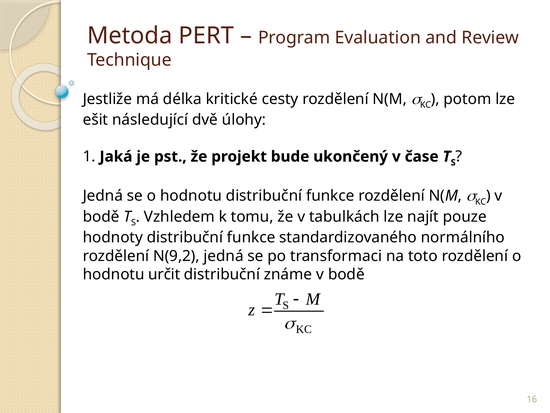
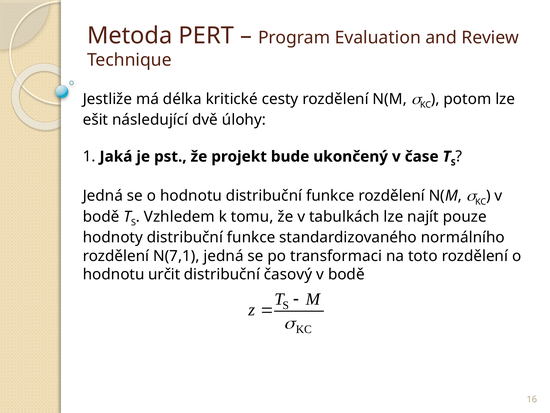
N(9,2: N(9,2 -> N(7,1 (176, 256)
známe: známe -> časový (288, 274)
